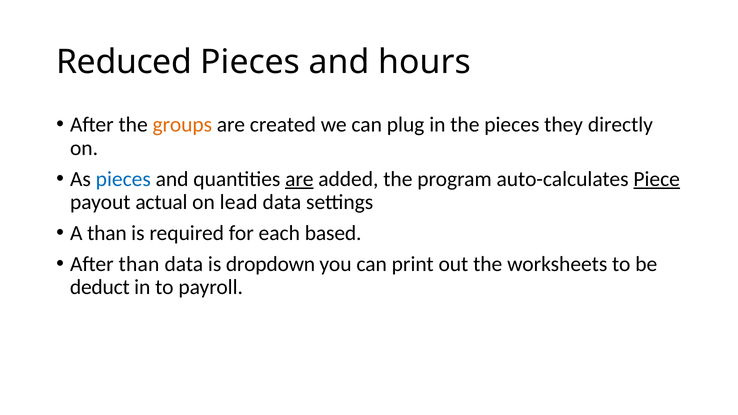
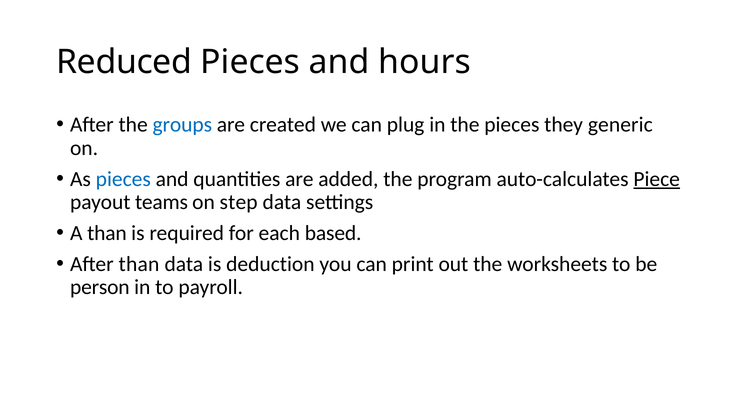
groups colour: orange -> blue (182, 125)
directly: directly -> generic (620, 125)
are underline: present -> none (299, 179)
actual: actual -> teams (161, 202)
lead: lead -> step (239, 202)
dropdown: dropdown -> deduction (270, 264)
deduct: deduct -> person (100, 287)
